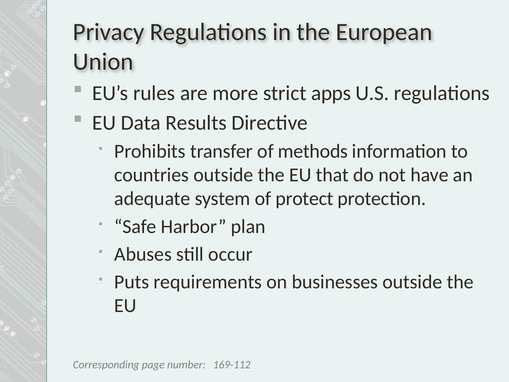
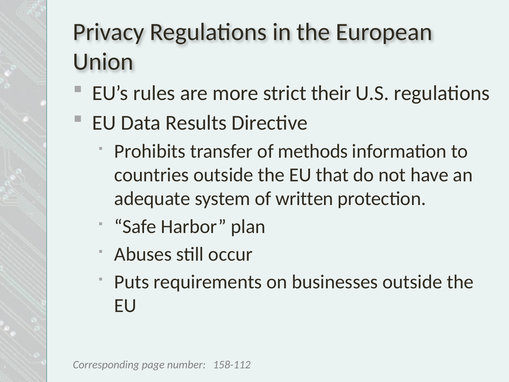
apps: apps -> their (331, 93)
protect: protect -> written (304, 199)
169-112: 169-112 -> 158-112 (232, 364)
